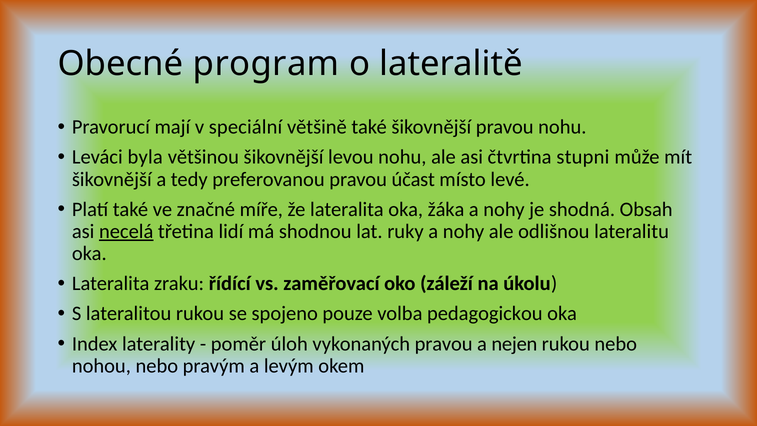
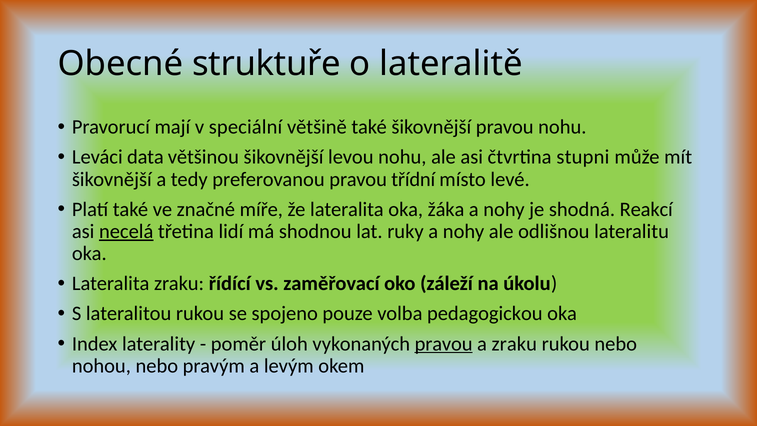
program: program -> struktuře (266, 64)
byla: byla -> data (145, 157)
účast: účast -> třídní (413, 179)
Obsah: Obsah -> Reakcí (646, 209)
pravou underline: none -> present (444, 344)
a nejen: nejen -> zraku (514, 344)
